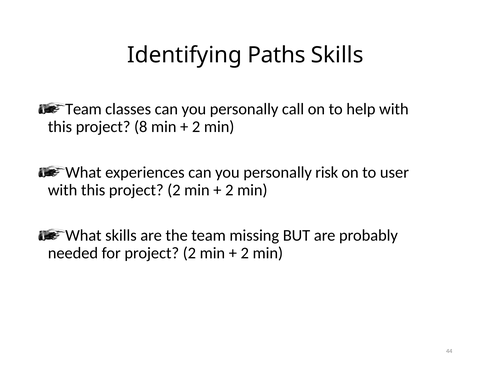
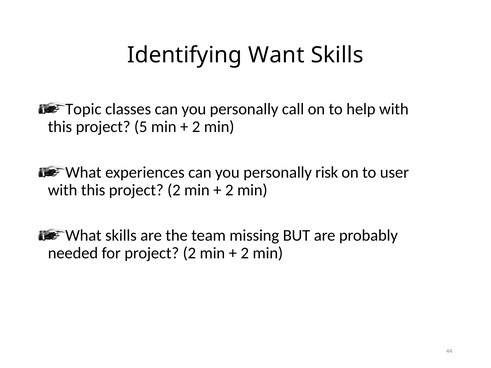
Paths: Paths -> Want (276, 55)
Team: Team -> Topic (83, 109)
8: 8 -> 5 (141, 127)
